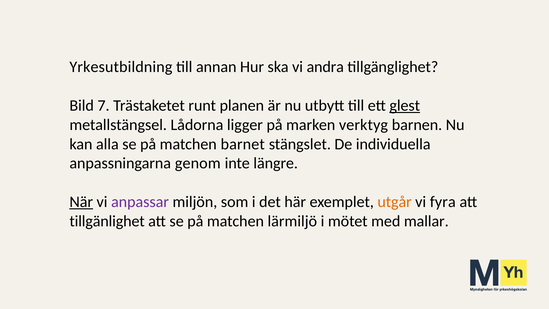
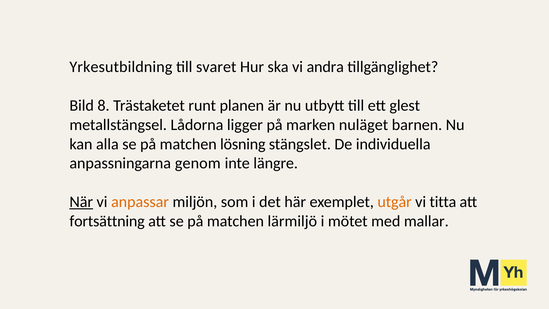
annan: annan -> svaret (216, 67)
7: 7 -> 8 (103, 106)
glest underline: present -> none (405, 106)
verktyg: verktyg -> nuläget (364, 125)
barnet: barnet -> lösning (243, 144)
anpassar colour: purple -> orange (140, 202)
fyra: fyra -> titta (443, 202)
tillgänlighet: tillgänlighet -> fortsättning (107, 221)
